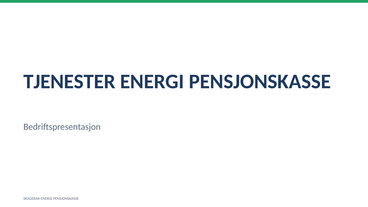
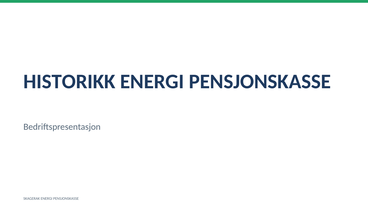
TJENESTER: TJENESTER -> HISTORIKK (69, 82)
